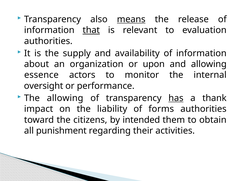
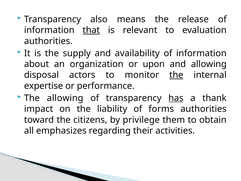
means underline: present -> none (131, 19)
essence: essence -> disposal (41, 75)
the underline: none -> present (176, 75)
oversight: oversight -> expertise (44, 86)
intended: intended -> privilege (141, 120)
punishment: punishment -> emphasizes (61, 131)
